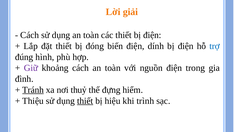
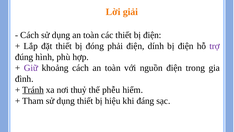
biến: biến -> phải (115, 46)
trợ colour: blue -> purple (215, 46)
đựng: đựng -> phễu (111, 90)
Thiệu: Thiệu -> Tham (33, 101)
thiết underline: present -> none (85, 101)
trình: trình -> đáng (145, 101)
